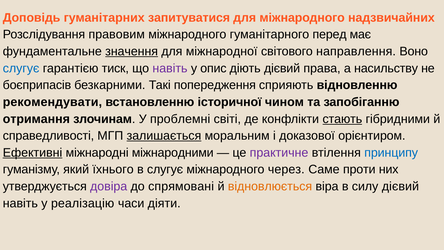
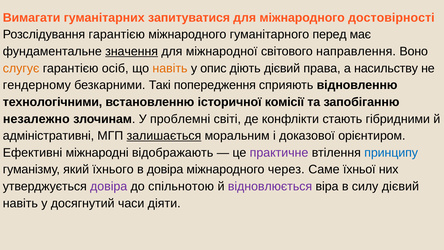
Доповідь: Доповідь -> Вимагати (32, 18)
надзвичайних: надзвичайних -> достовірності (391, 18)
Розслідування правовим: правовим -> гарантією (117, 34)
слугує colour: blue -> orange (21, 68)
тиск: тиск -> осіб (115, 68)
навіть colour: purple -> orange (170, 68)
боєприпасів: боєприпасів -> гендерному (37, 85)
рекомендувати: рекомендувати -> технологічними (53, 102)
чином: чином -> комісії (284, 102)
отримання: отримання -> незалежно (36, 119)
стають underline: present -> none (342, 119)
справедливості: справедливості -> адміністративні (48, 136)
Ефективні underline: present -> none (33, 153)
міжнародними: міжнародними -> відображають (173, 153)
в слугує: слугує -> довіра (165, 169)
проти: проти -> їхньої (359, 169)
спрямовані: спрямовані -> спільнотою (181, 186)
відновлюється colour: orange -> purple (270, 186)
реалізацію: реалізацію -> досягнутий (83, 203)
